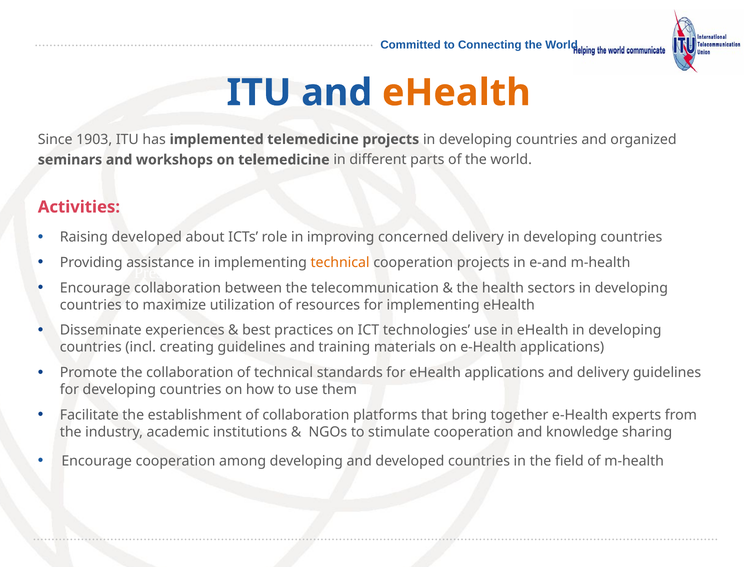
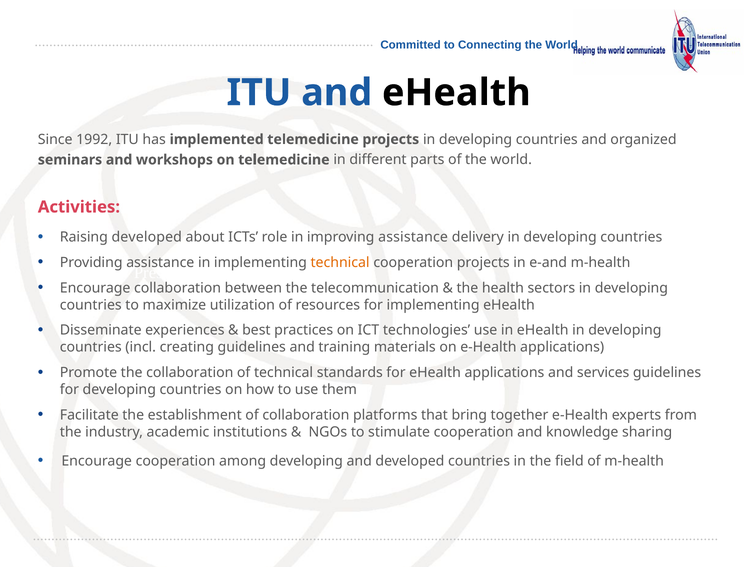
eHealth colour: orange -> black (456, 93)
1903: 1903 -> 1992 (94, 139)
improving concerned: concerned -> assistance (413, 237)
and delivery: delivery -> services (603, 372)
